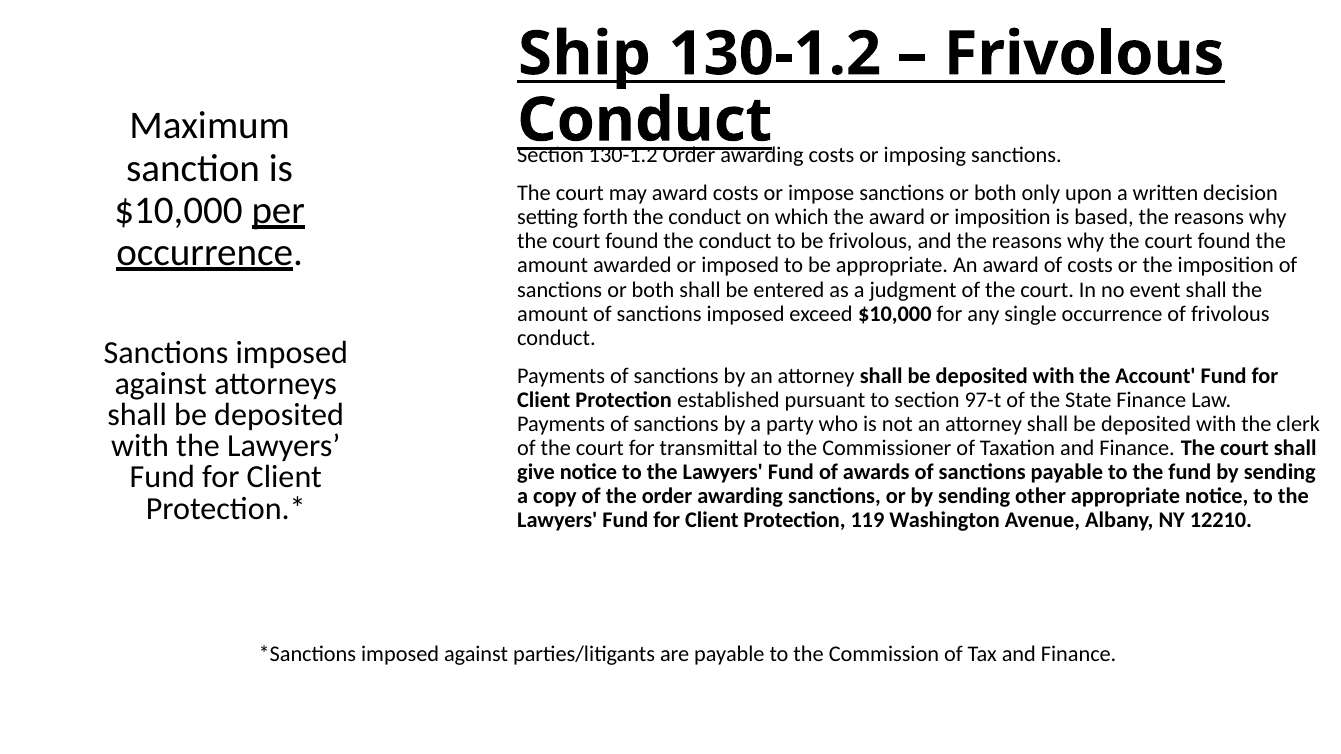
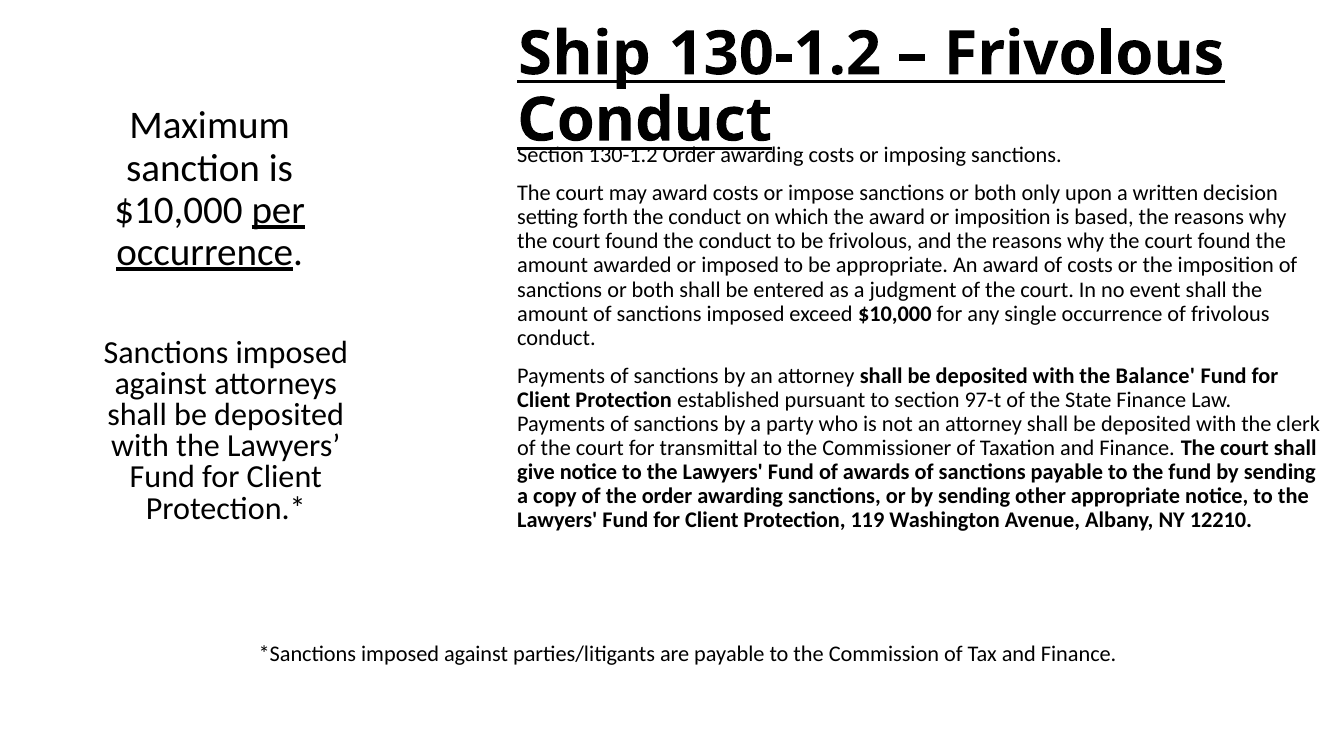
Account: Account -> Balance (1155, 376)
